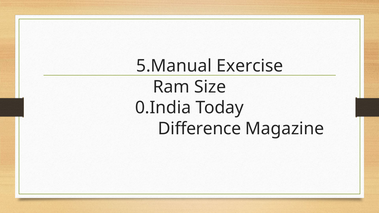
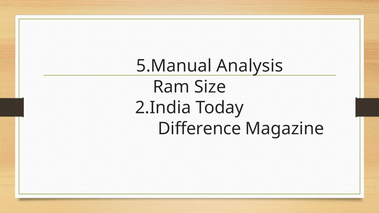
Exercise: Exercise -> Analysis (250, 66)
0.India: 0.India -> 2.India (163, 108)
